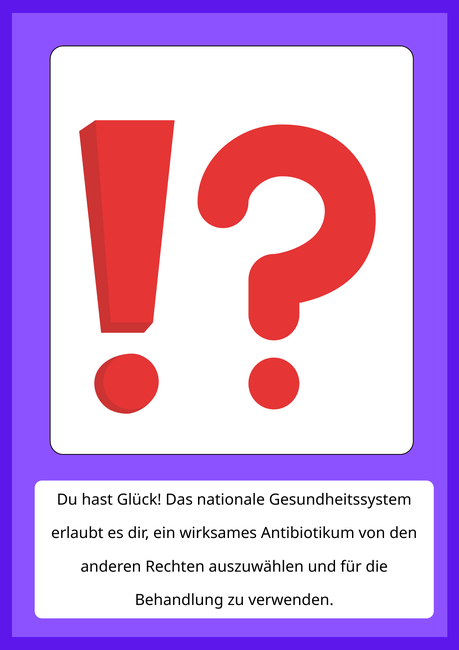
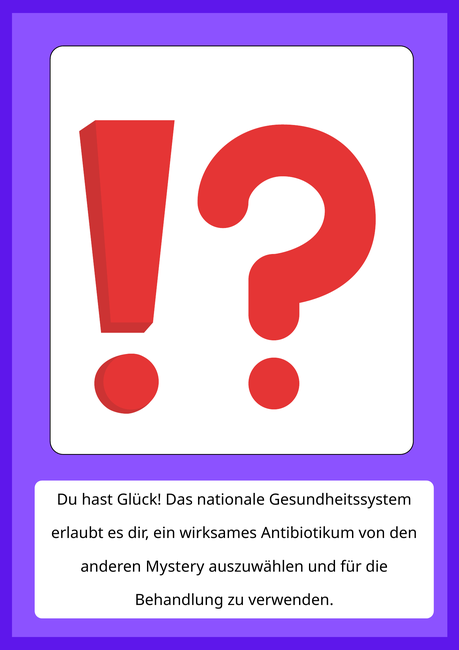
Rechten: Rechten -> Mystery (175, 566)
